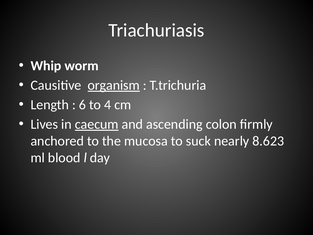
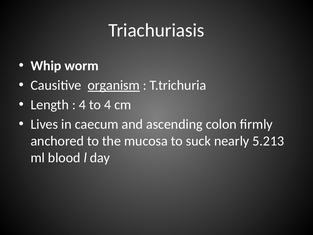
6: 6 -> 4 (82, 105)
caecum underline: present -> none (97, 124)
8.623: 8.623 -> 5.213 (268, 141)
